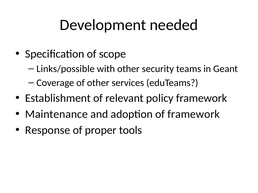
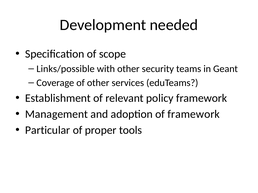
Maintenance: Maintenance -> Management (57, 114)
Response: Response -> Particular (48, 130)
